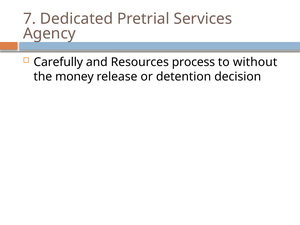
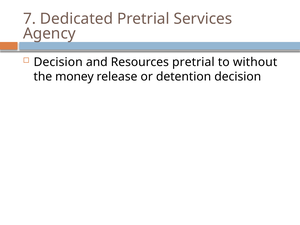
Carefully: Carefully -> Decision (58, 62)
Resources process: process -> pretrial (193, 62)
